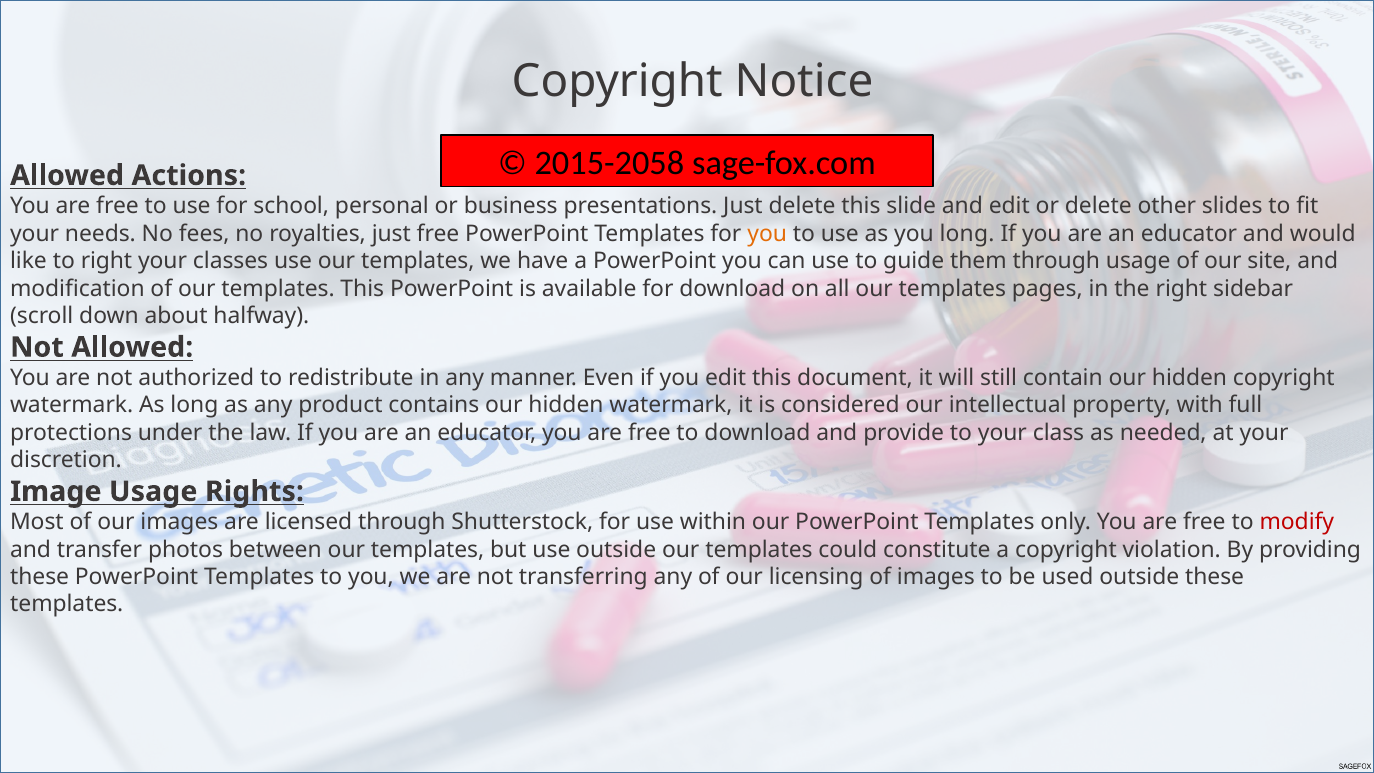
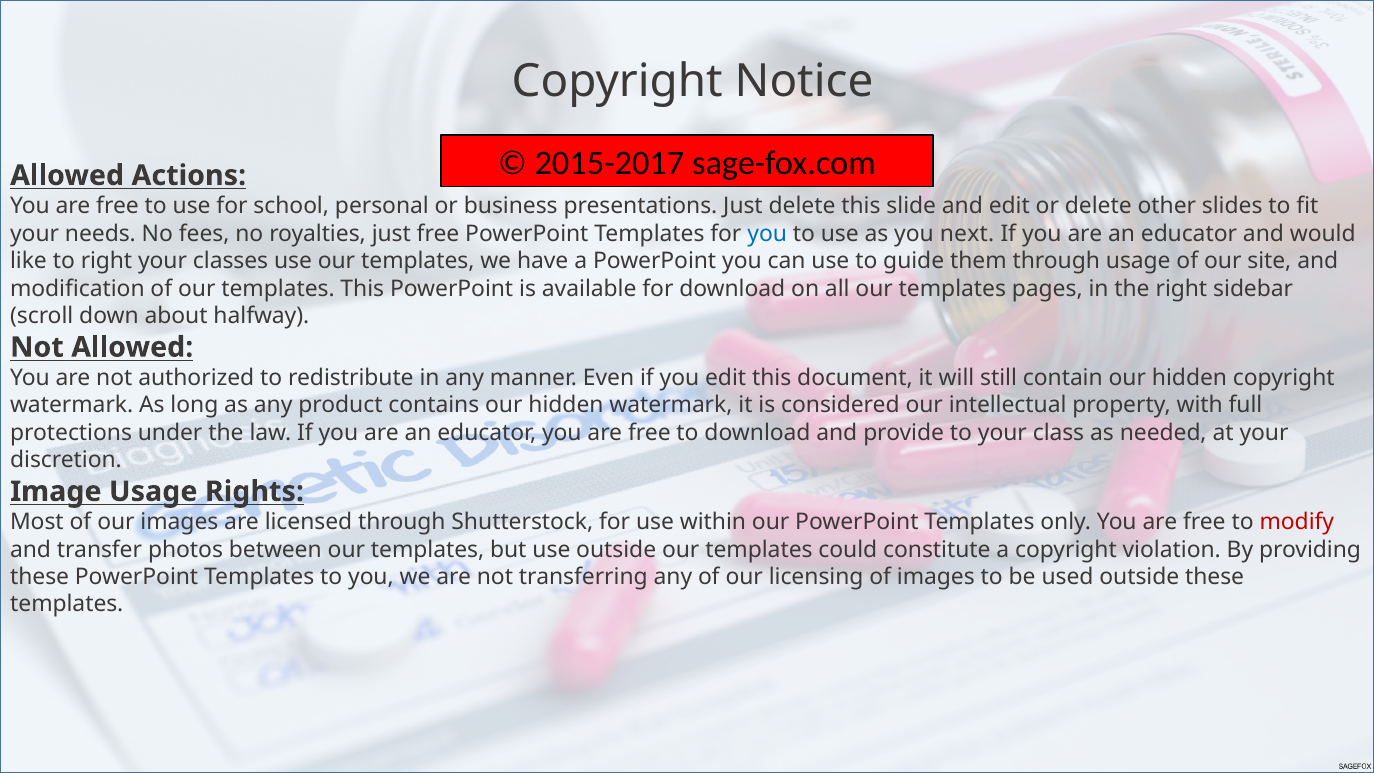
2015-2058: 2015-2058 -> 2015-2017 (609, 163)
you colour: orange -> blue (767, 233)
you long: long -> next (967, 233)
